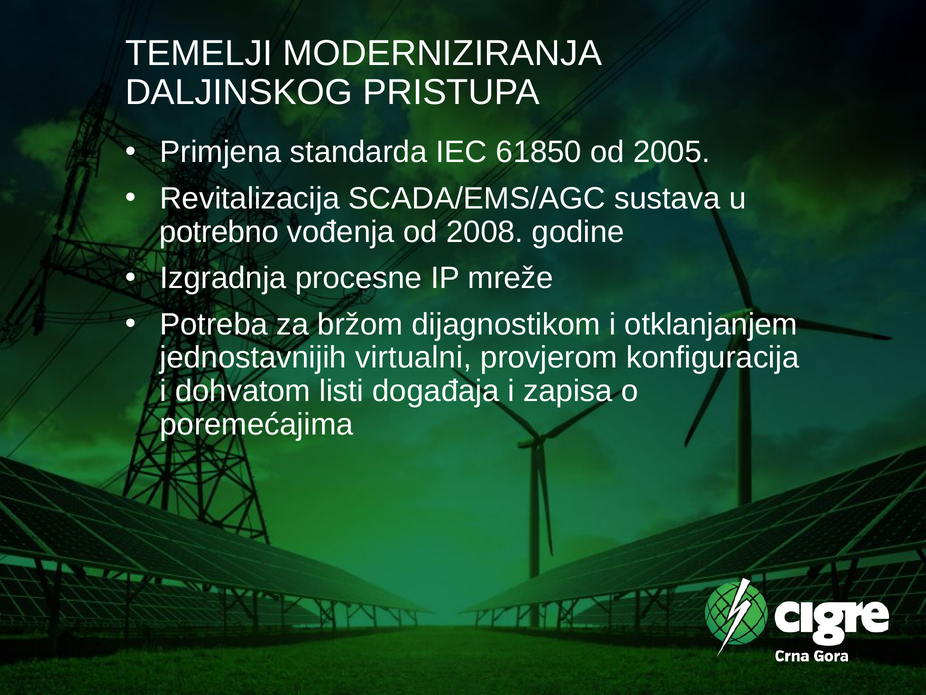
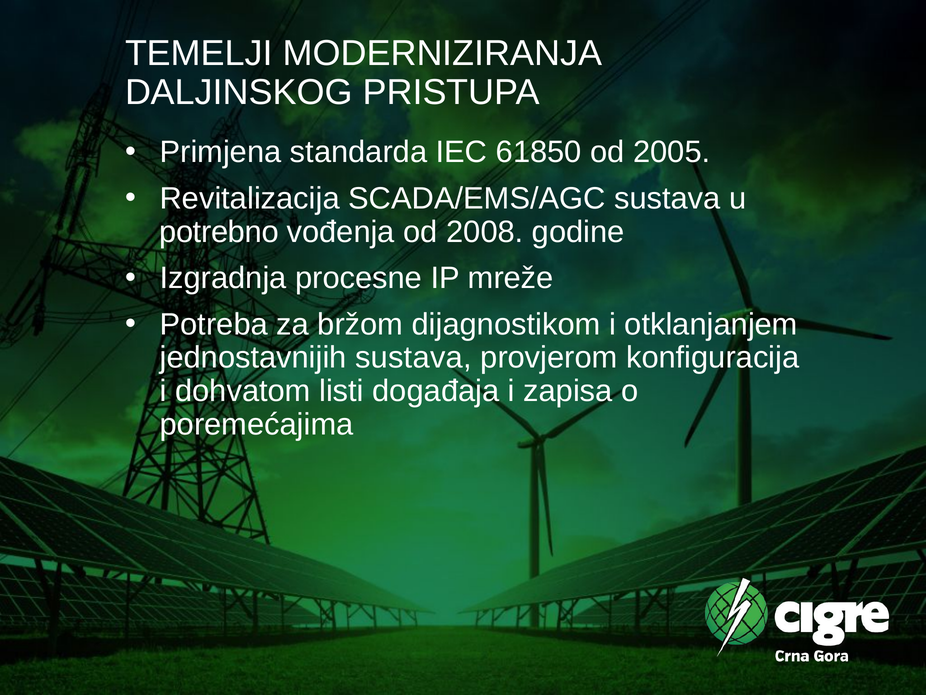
jednostavnijih virtualni: virtualni -> sustava (413, 357)
